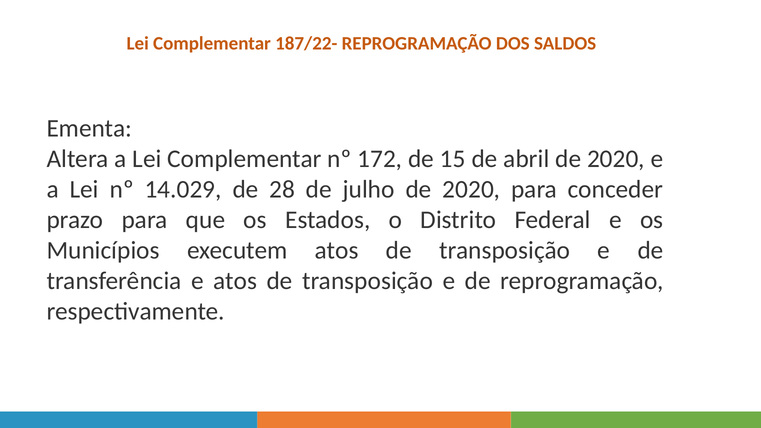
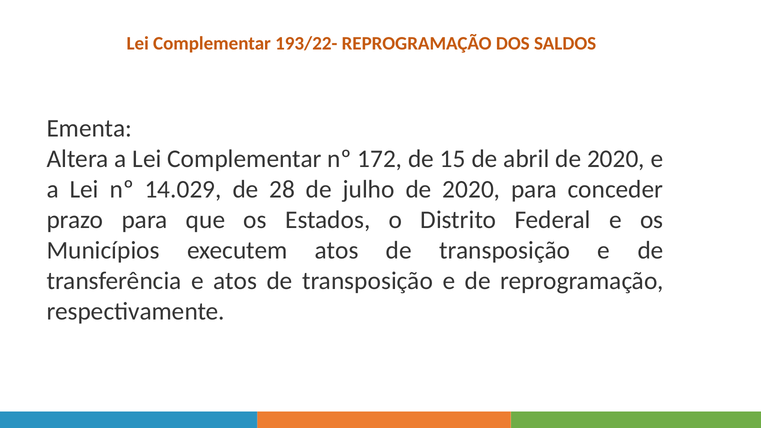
187/22-: 187/22- -> 193/22- (306, 43)
